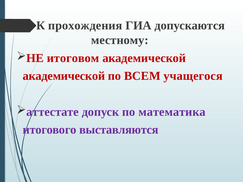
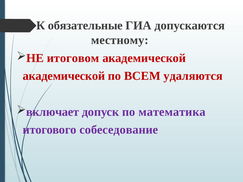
прохождения: прохождения -> обязательные (85, 26)
учащегося: учащегося -> удаляются (193, 76)
аттестате: аттестате -> включает (53, 112)
выставляются: выставляются -> собеседование (119, 130)
